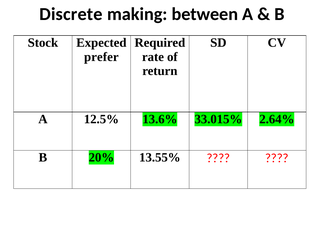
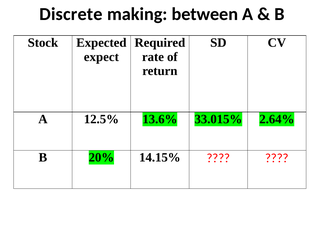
prefer: prefer -> expect (101, 57)
13.55%: 13.55% -> 14.15% (160, 157)
